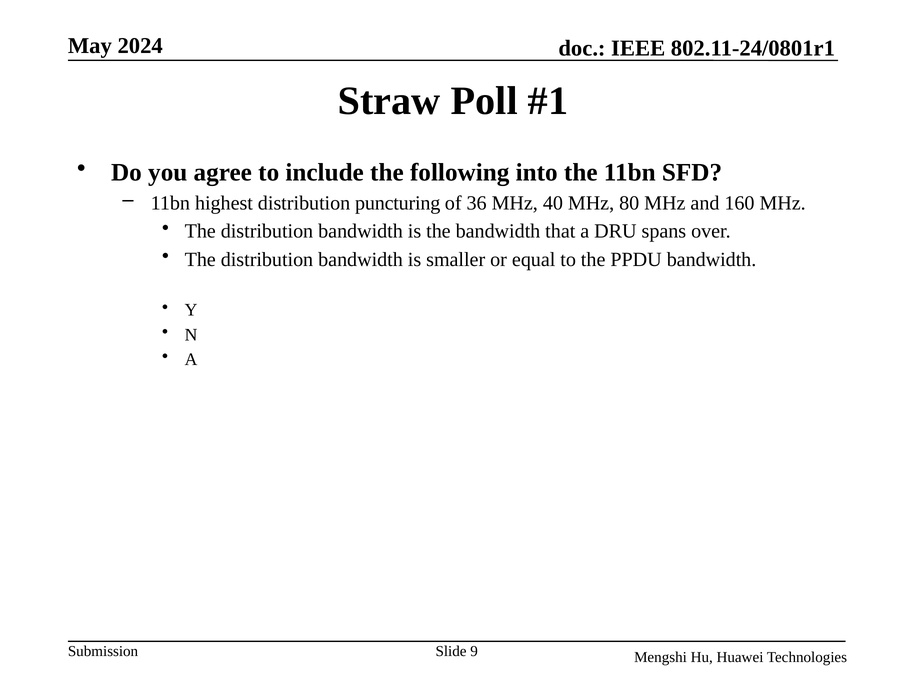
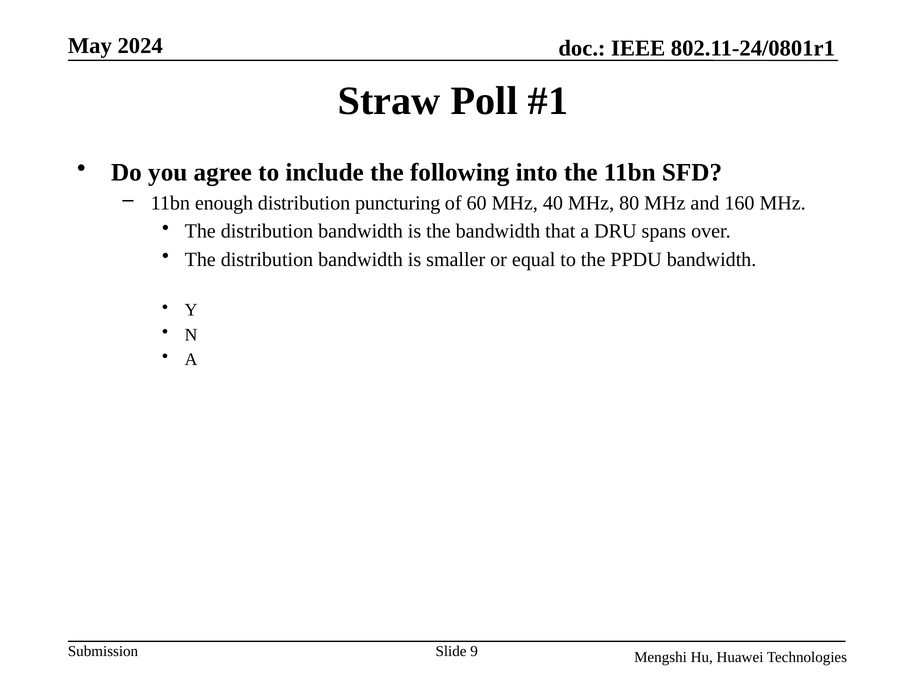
highest: highest -> enough (224, 203)
36: 36 -> 60 (477, 203)
